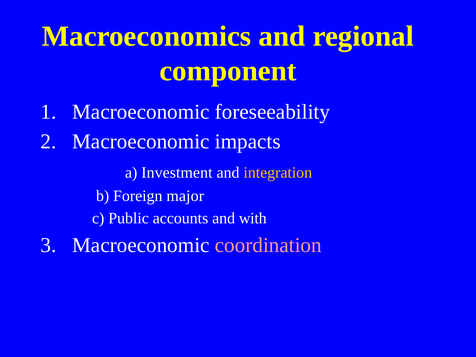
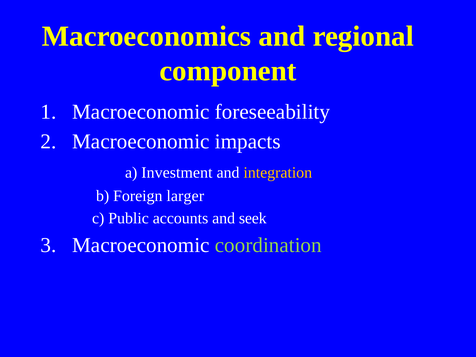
major: major -> larger (185, 196)
with: with -> seek (253, 218)
coordination colour: pink -> light green (268, 245)
